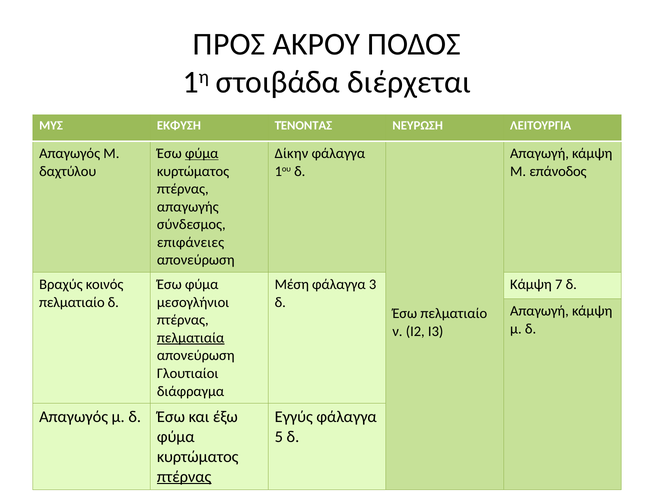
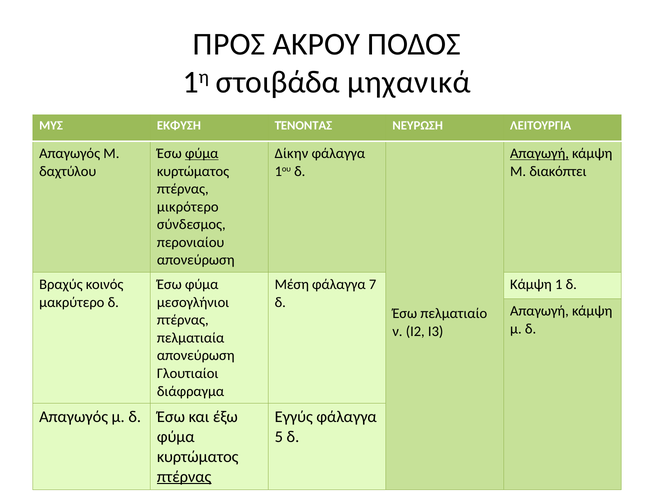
διέρχεται: διέρχεται -> μηχανικά (409, 82)
Απαγωγή underline: none -> present (539, 153)
επάνοδος: επάνοδος -> διακόπτει (558, 171)
απαγωγής: απαγωγής -> μικρότερο (188, 207)
επιφάνειες: επιφάνειες -> περονιαίου (191, 242)
3: 3 -> 7 (373, 284)
7: 7 -> 1 (559, 284)
πελματιαίο: πελματιαίο -> μακρύτερο (72, 302)
πελματιαία underline: present -> none (191, 338)
